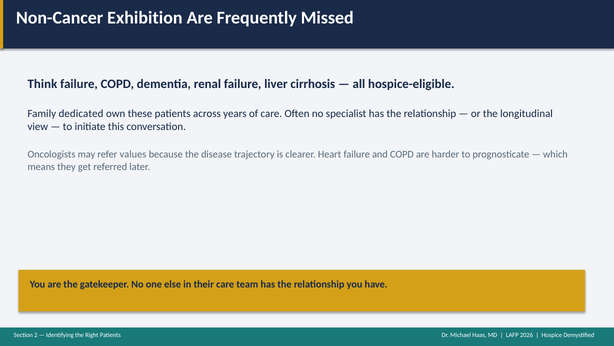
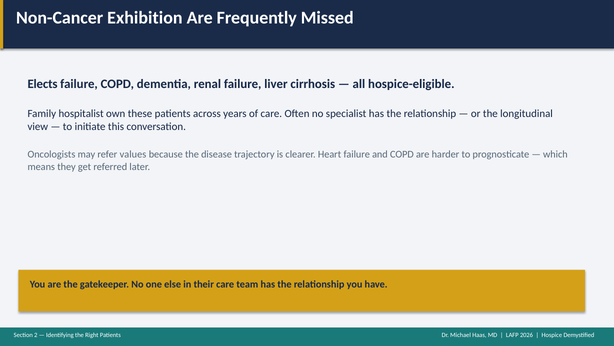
Think: Think -> Elects (43, 84)
dedicated: dedicated -> hospitalist (81, 113)
